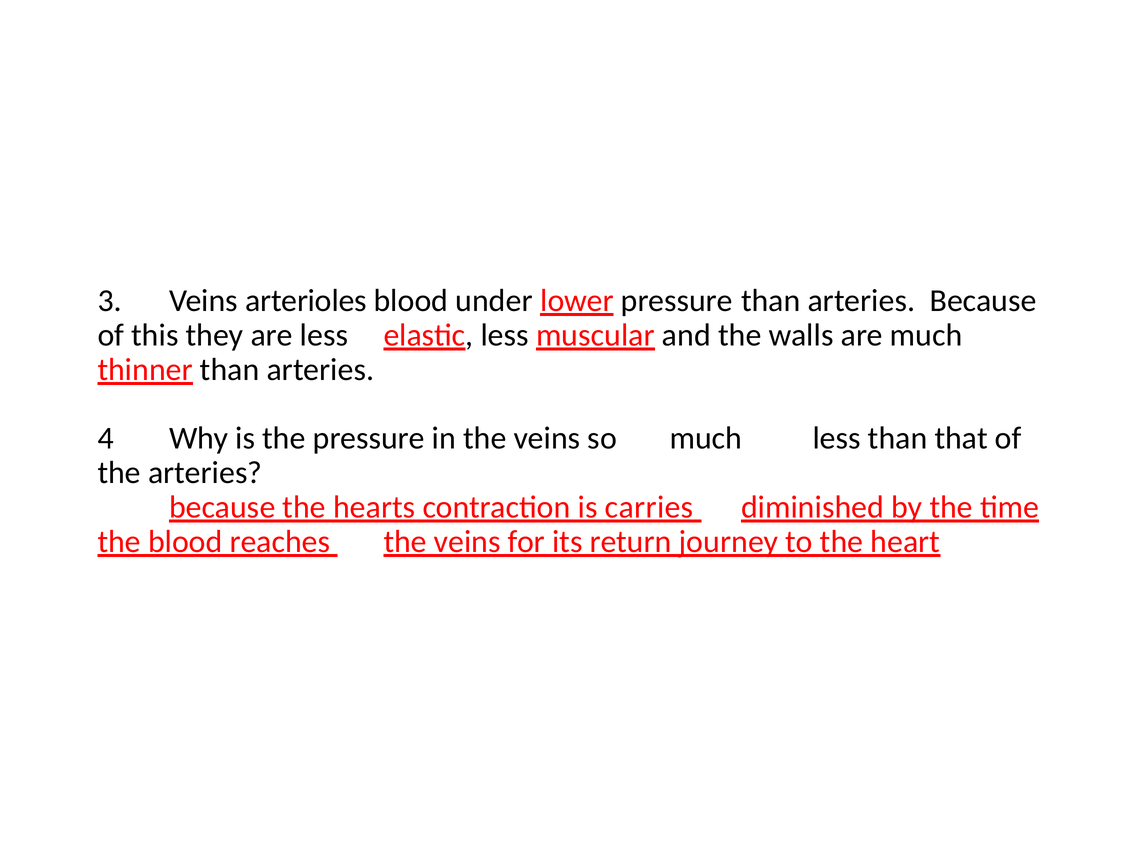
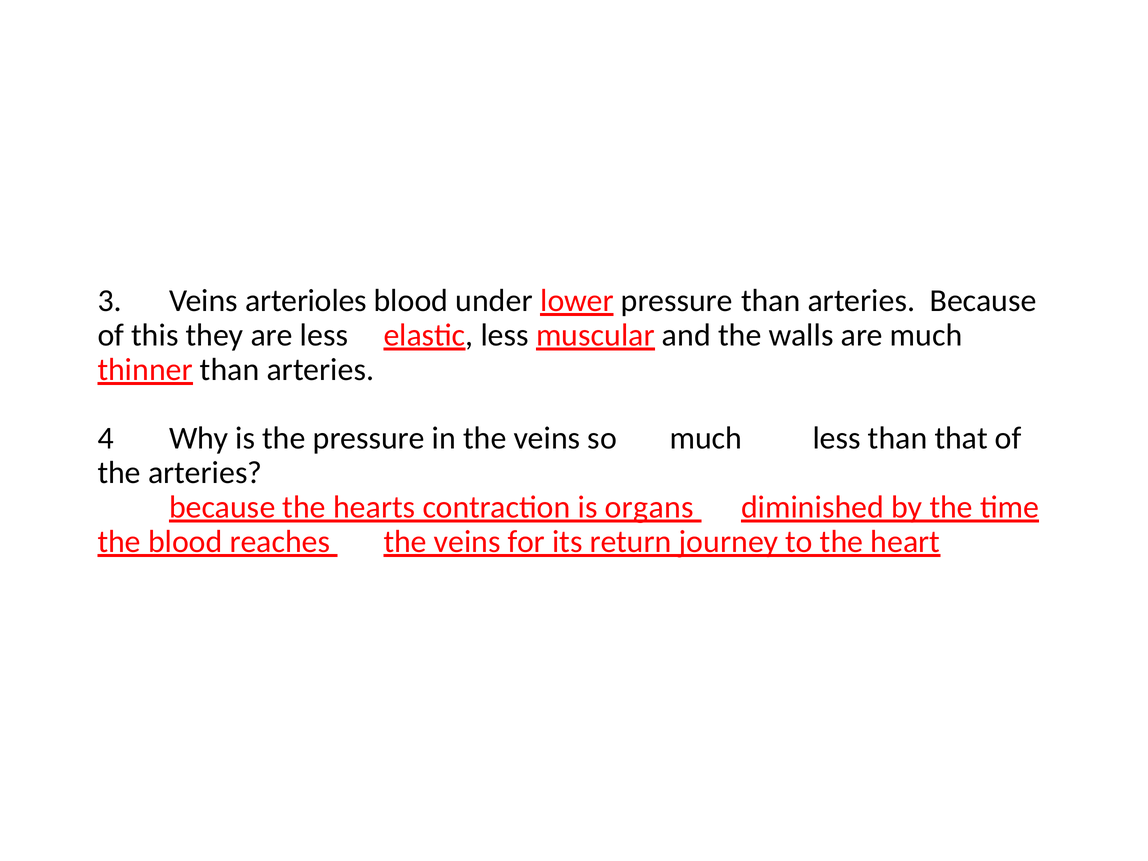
carries: carries -> organs (649, 507)
